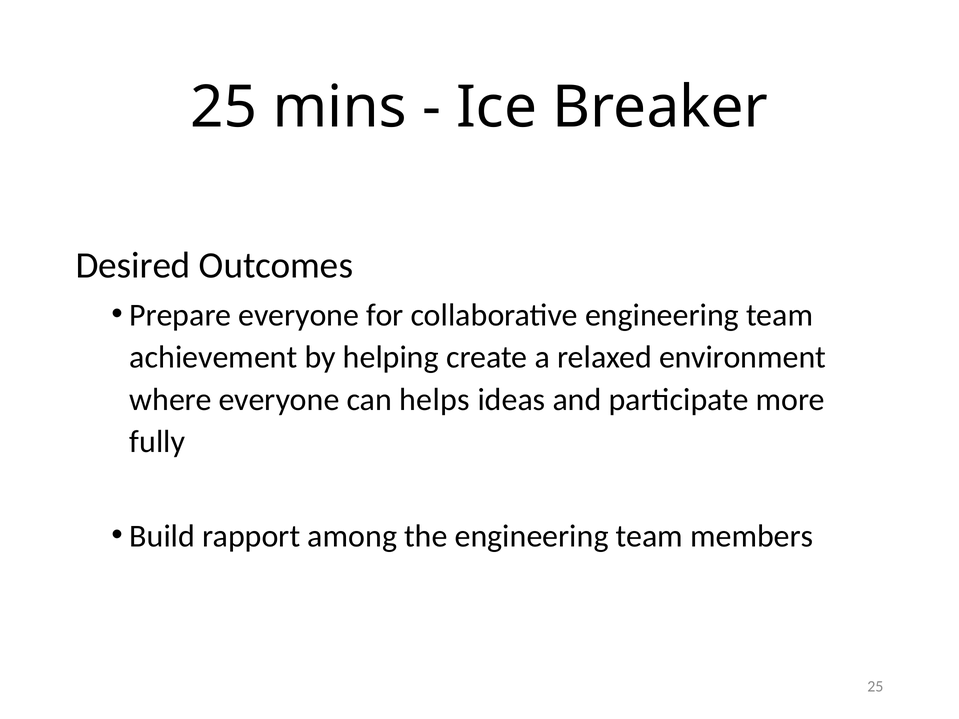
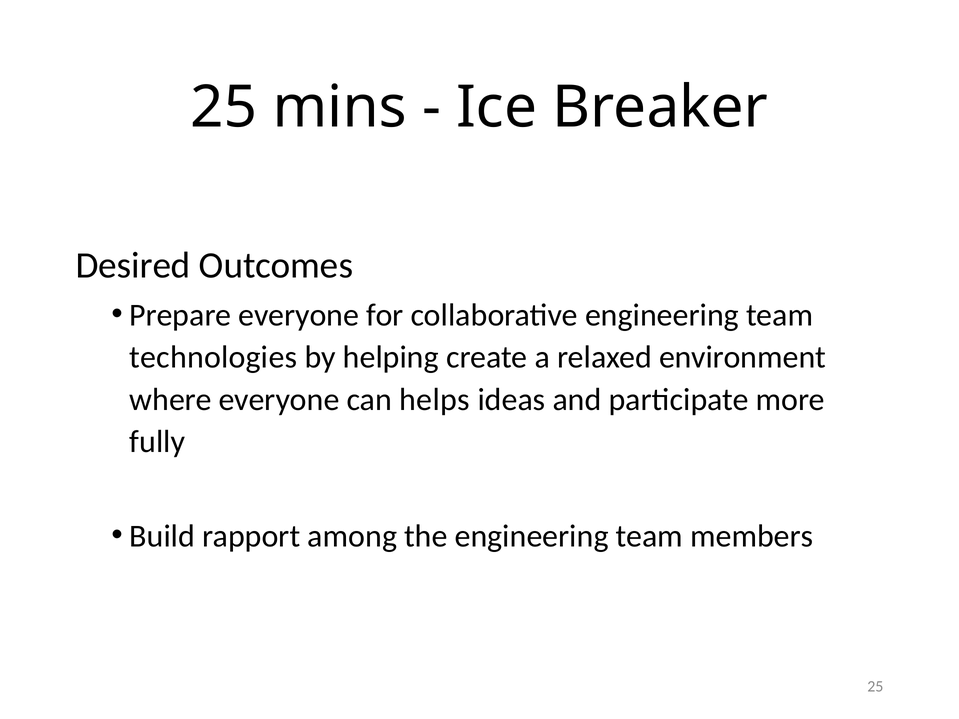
achievement: achievement -> technologies (213, 357)
